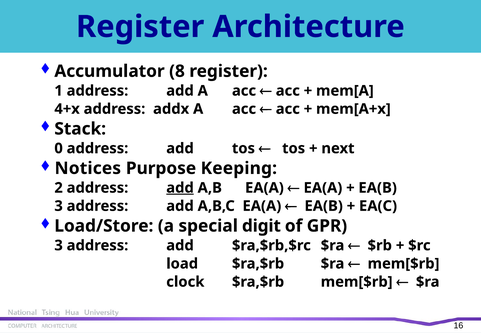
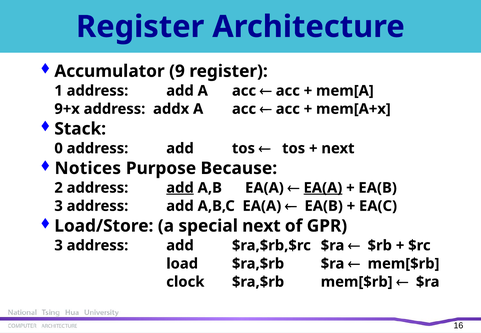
8: 8 -> 9 (177, 71)
4+x: 4+x -> 9+x (67, 109)
Keeping: Keeping -> Because (239, 168)
EA(A underline: none -> present (323, 188)
special digit: digit -> next (261, 226)
